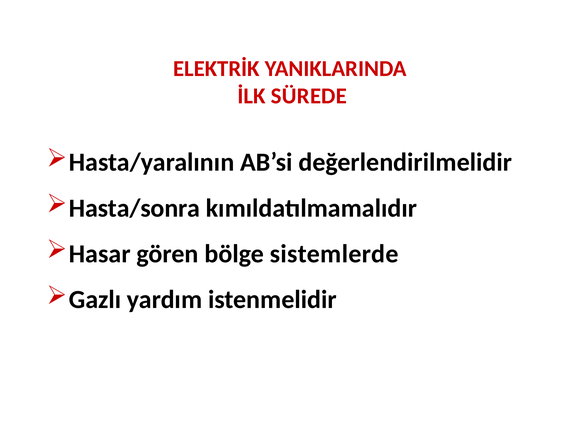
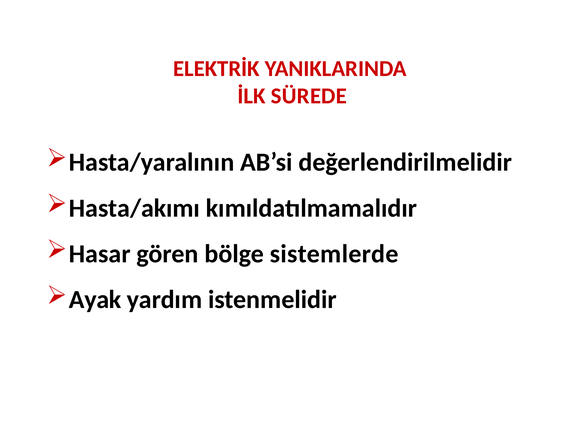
Hasta/sonra: Hasta/sonra -> Hasta/akımı (134, 208)
Gazlı: Gazlı -> Ayak (95, 300)
